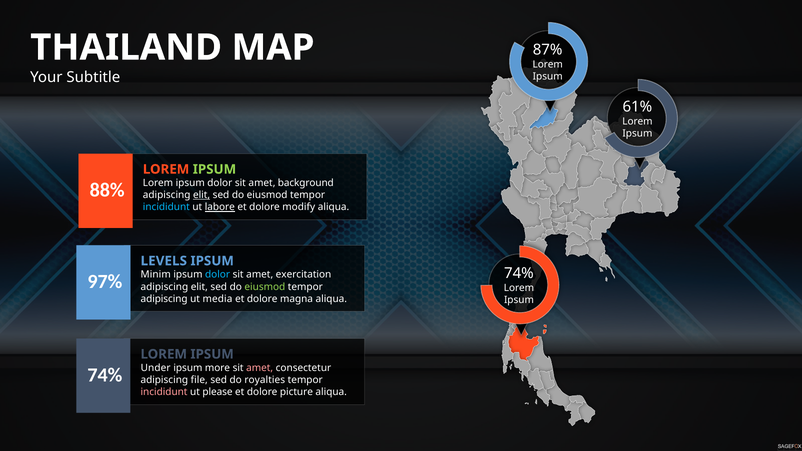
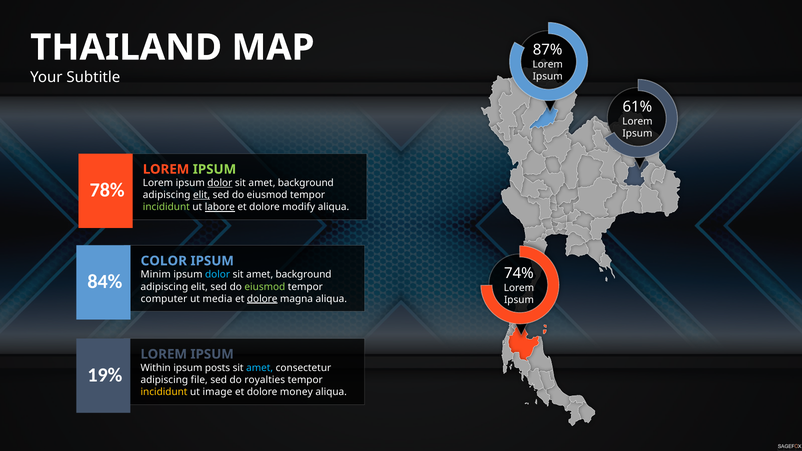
dolor underline: none -> present (220, 183)
88%: 88% -> 78% (107, 190)
incididunt colour: light blue -> light green (166, 207)
LEVELS: LEVELS -> COLOR (164, 261)
exercitation: exercitation -> background (304, 275)
97%: 97% -> 84% (105, 282)
adipiscing: adipiscing -> computer (164, 299)
dolore underline: none -> present (262, 299)
Under: Under -> Within (156, 368)
more: more -> posts (218, 368)
amet colour: pink -> light blue (260, 368)
74%: 74% -> 19% (105, 375)
incididunt colour: pink -> yellow (164, 392)
please: please -> image (217, 392)
picture: picture -> money (296, 392)
